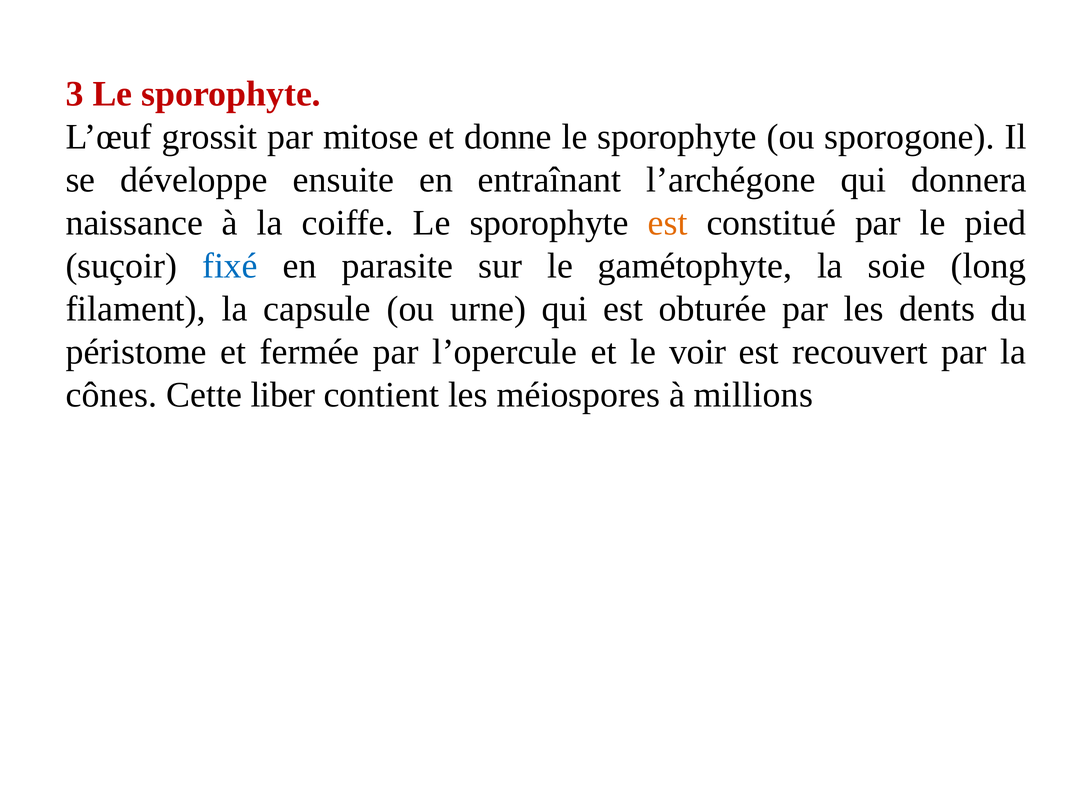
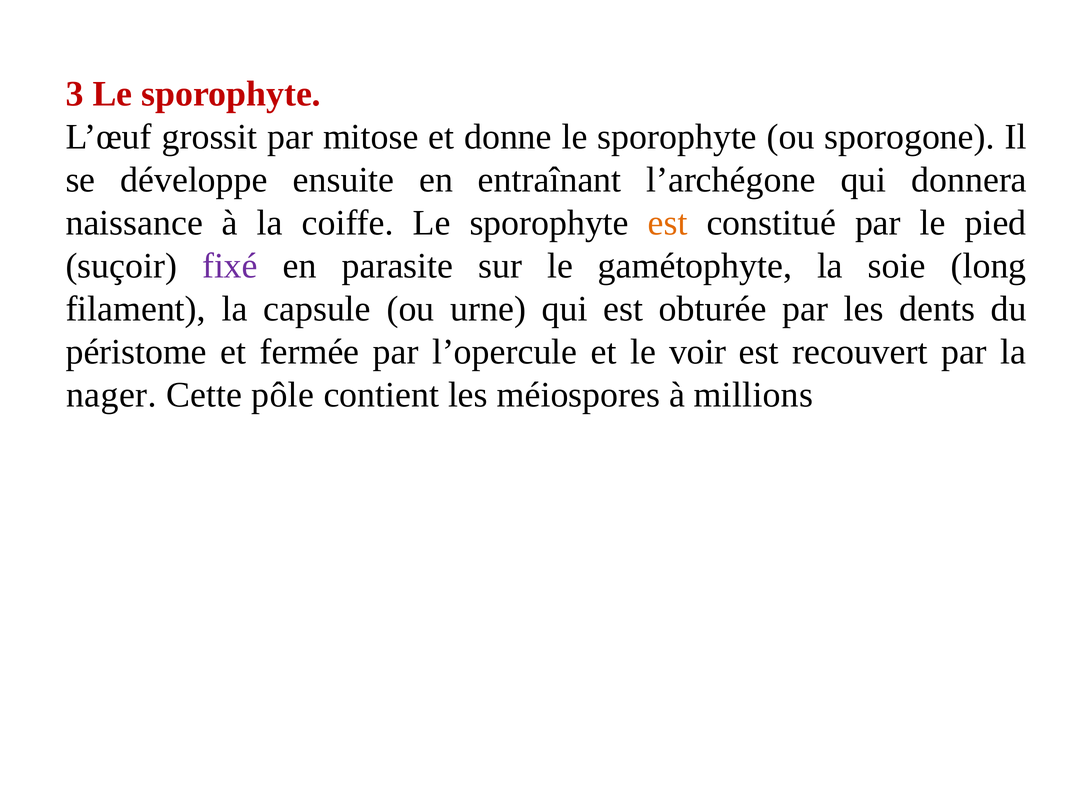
fixé colour: blue -> purple (230, 266)
cônes: cônes -> nager (111, 395)
liber: liber -> pôle (283, 395)
